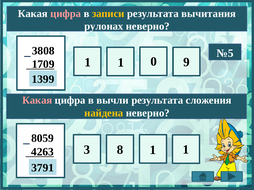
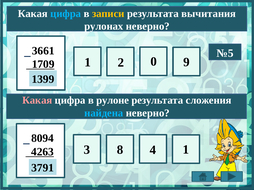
цифра colour: pink -> light blue (66, 14)
3808: 3808 -> 3661 (43, 51)
1: 1 -> 2 (121, 63)
вычли: вычли -> рулоне (113, 101)
найдена colour: yellow -> light blue (104, 113)
8059: 8059 -> 8094 (43, 139)
3 1: 1 -> 4 (153, 150)
